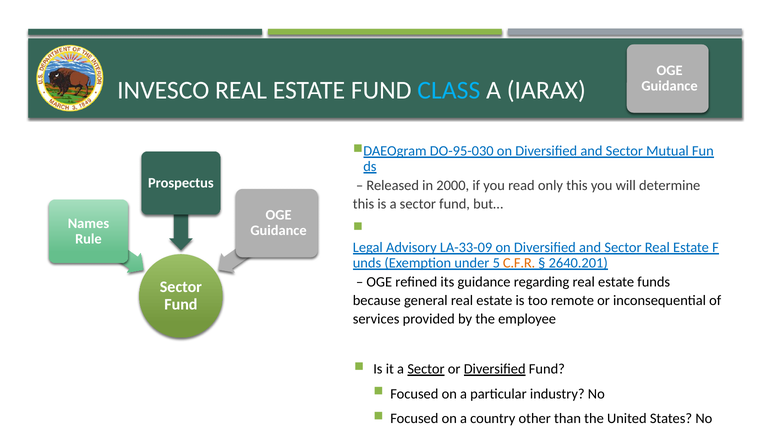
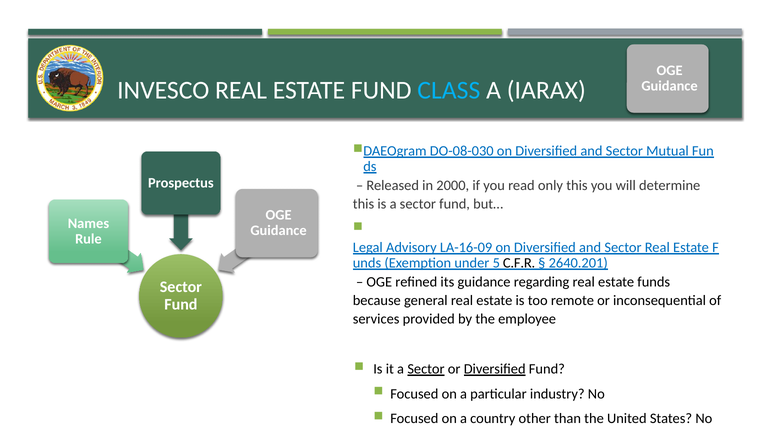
DO-95-030: DO-95-030 -> DO-08-030 (462, 151)
LA-33-09: LA-33-09 -> LA-16-09 (466, 248)
C.F.R colour: orange -> black (519, 263)
